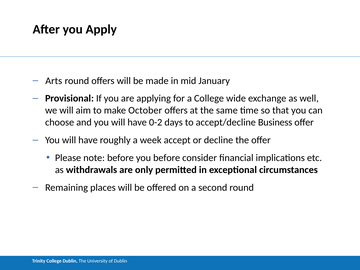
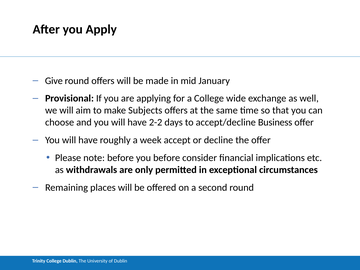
Arts: Arts -> Give (54, 81)
October: October -> Subjects (145, 110)
0-2: 0-2 -> 2-2 (156, 122)
